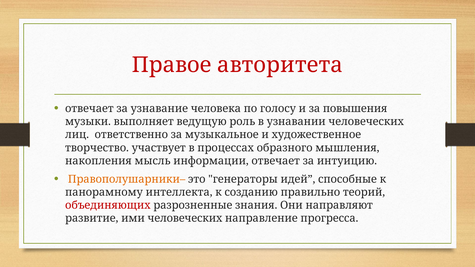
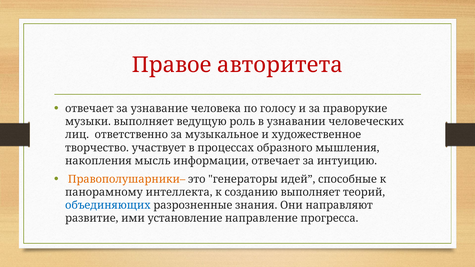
повышения: повышения -> праворукие (355, 109)
созданию правильно: правильно -> выполняет (310, 192)
объединяющих colour: red -> blue (108, 205)
ими человеческих: человеческих -> установление (185, 219)
